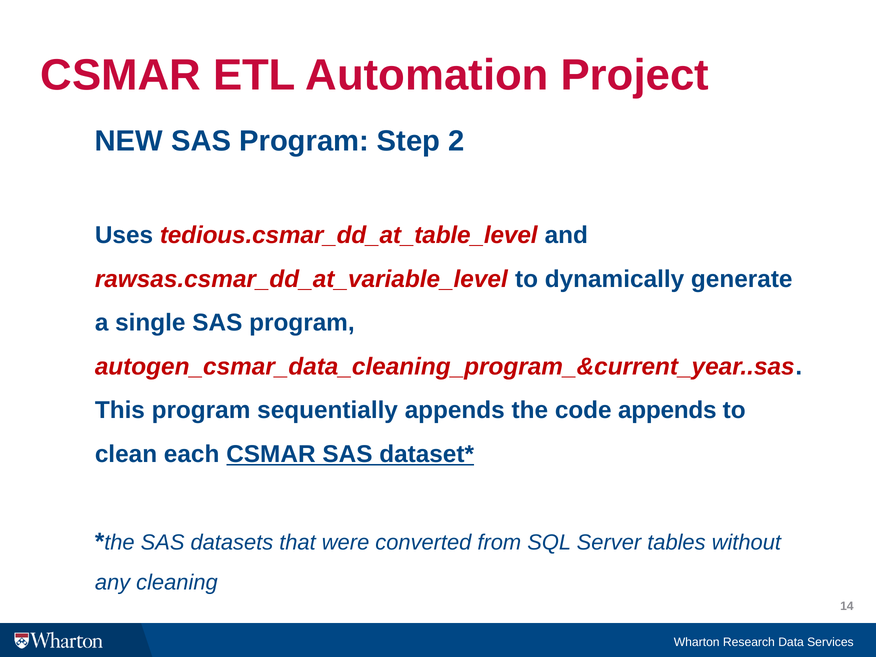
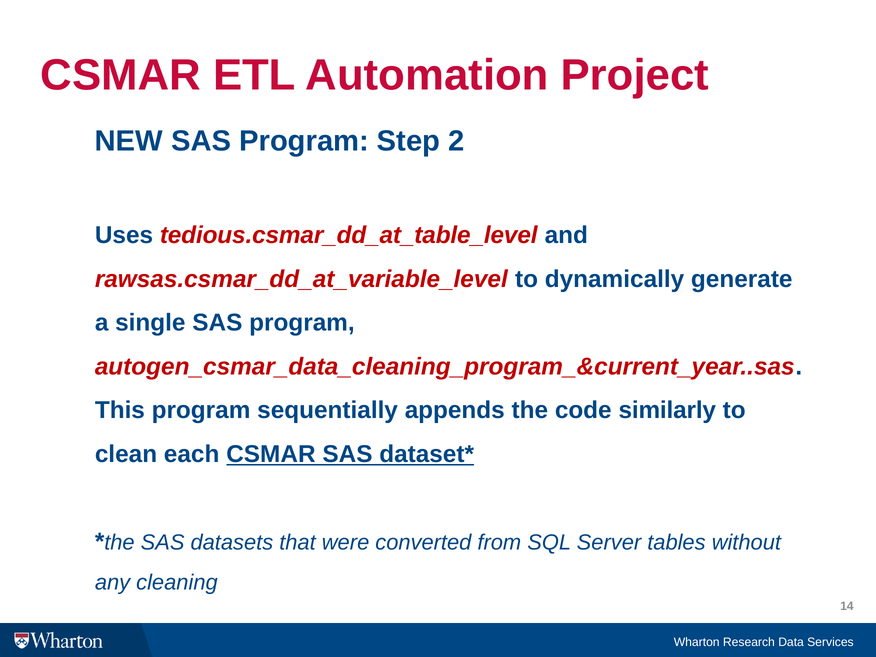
code appends: appends -> similarly (667, 410)
